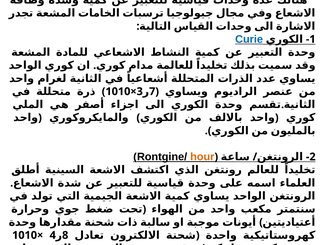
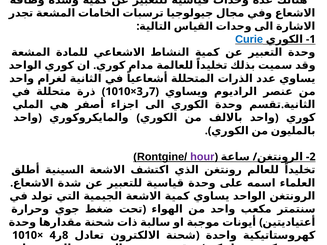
hour colour: orange -> purple (202, 157)
